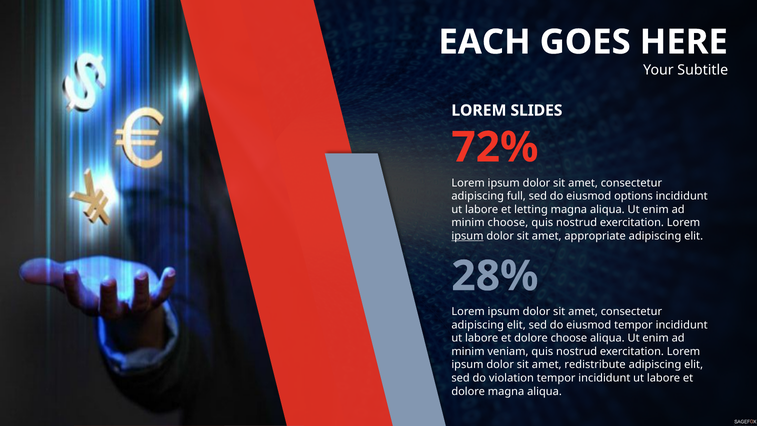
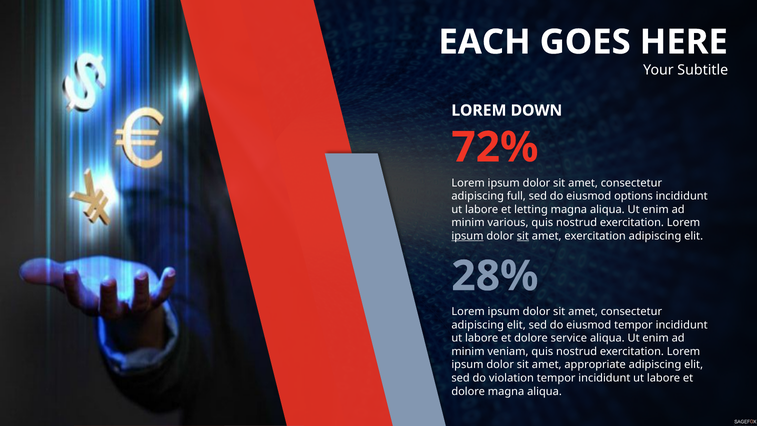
SLIDES: SLIDES -> DOWN (536, 110)
minim choose: choose -> various (508, 223)
sit underline: none -> present (523, 236)
amet appropriate: appropriate -> exercitation (595, 236)
dolore choose: choose -> service (569, 338)
redistribute: redistribute -> appropriate (595, 365)
